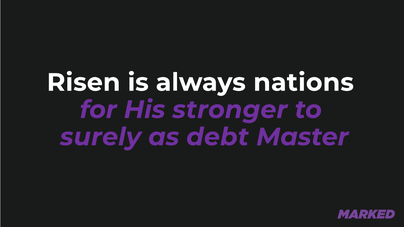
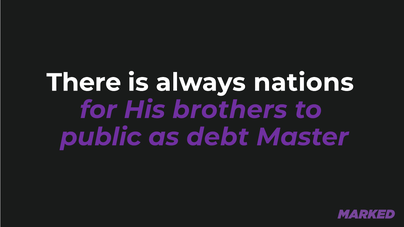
Risen: Risen -> There (84, 83)
stronger: stronger -> brothers (230, 110)
surely: surely -> public (101, 137)
